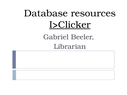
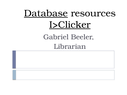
Database underline: none -> present (46, 13)
